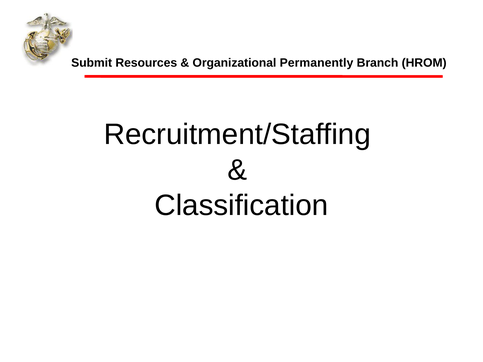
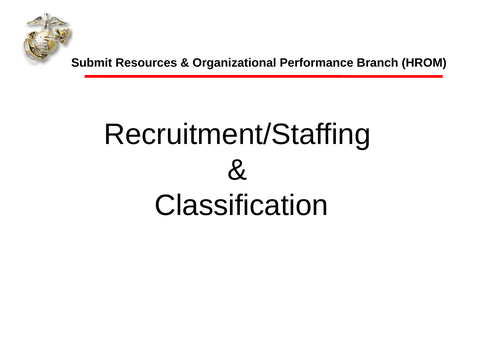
Permanently: Permanently -> Performance (317, 63)
